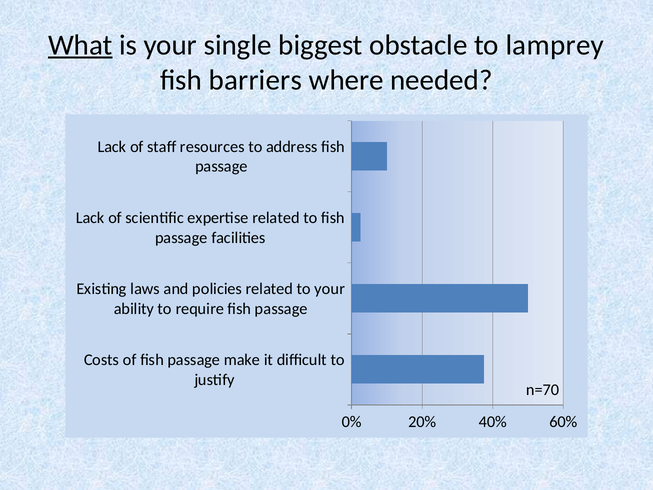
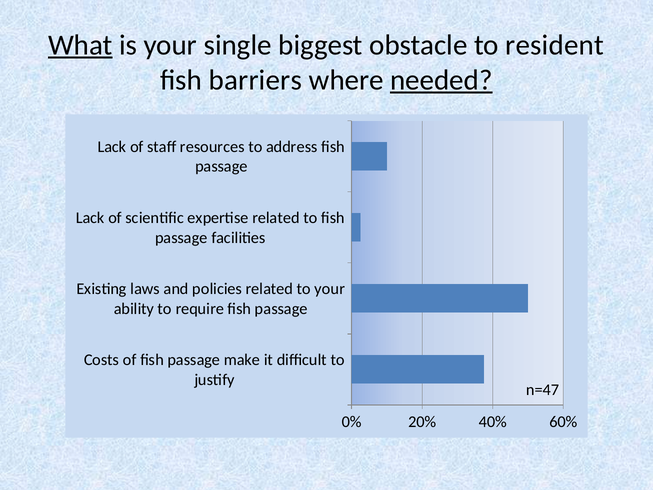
lamprey: lamprey -> resident (555, 45)
needed underline: none -> present (441, 80)
n=70: n=70 -> n=47 (543, 390)
